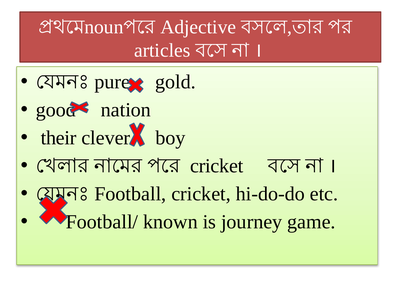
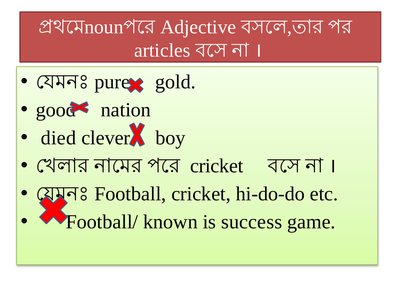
their: their -> died (58, 138)
journey: journey -> success (252, 223)
